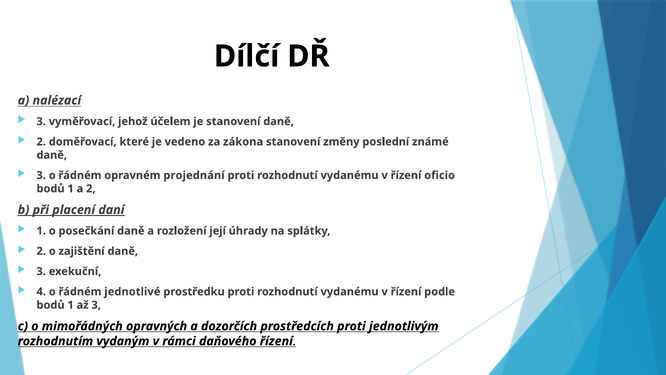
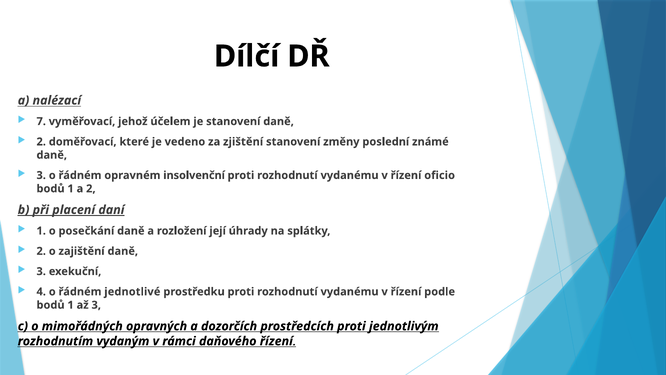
3: 3 -> 7 (41, 121)
zákona: zákona -> zjištění (243, 142)
projednání: projednání -> insolvenční (194, 175)
